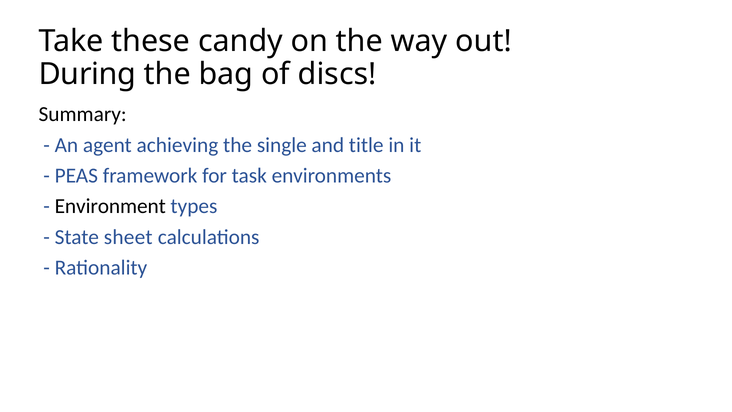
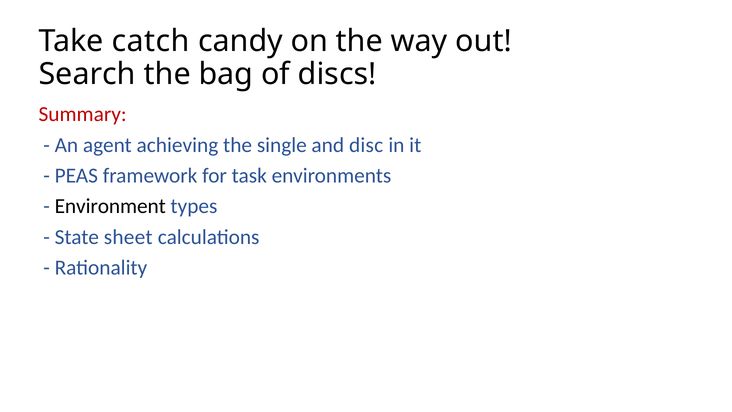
these: these -> catch (151, 41)
During: During -> Search (87, 74)
Summary colour: black -> red (83, 114)
title: title -> disc (366, 145)
